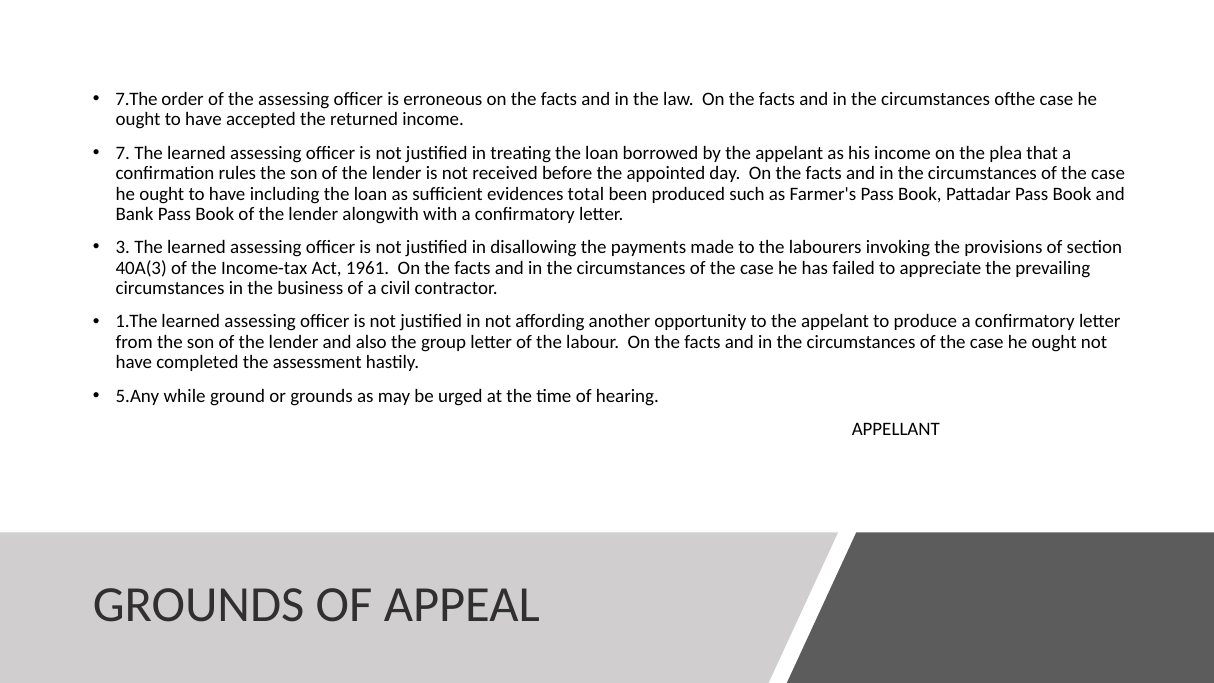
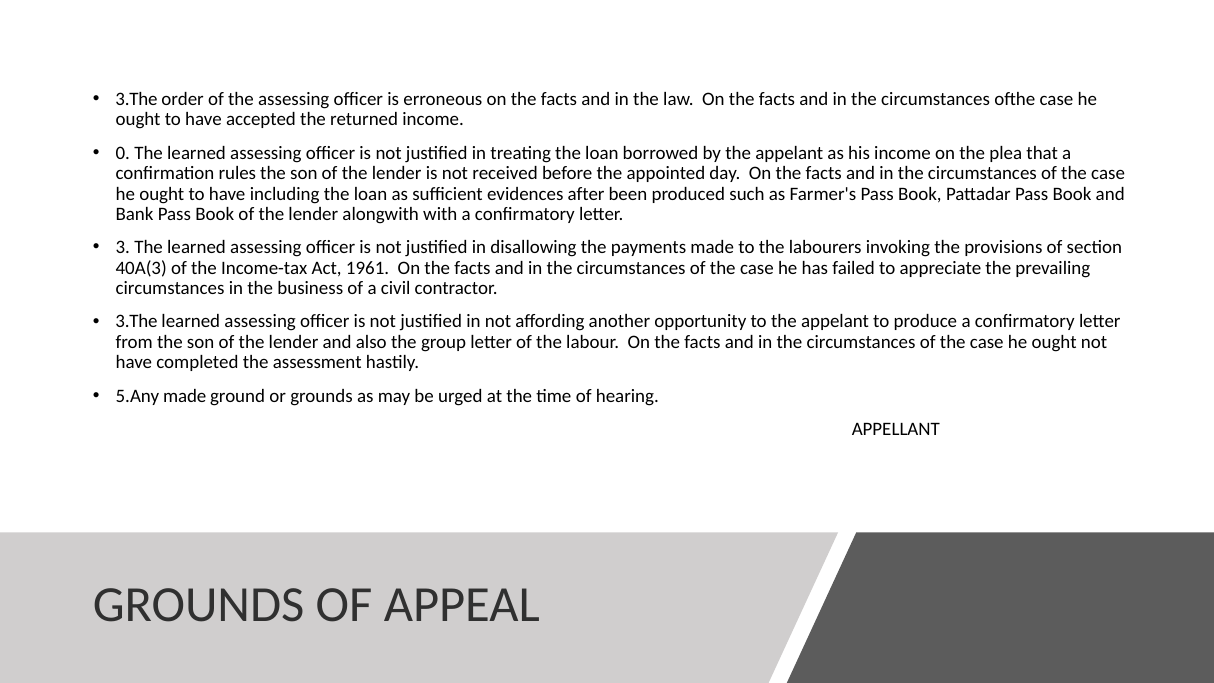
7.The: 7.The -> 3.The (137, 99)
7: 7 -> 0 (123, 153)
total: total -> after (586, 194)
1.The: 1.The -> 3.The (137, 322)
5.Any while: while -> made (185, 396)
